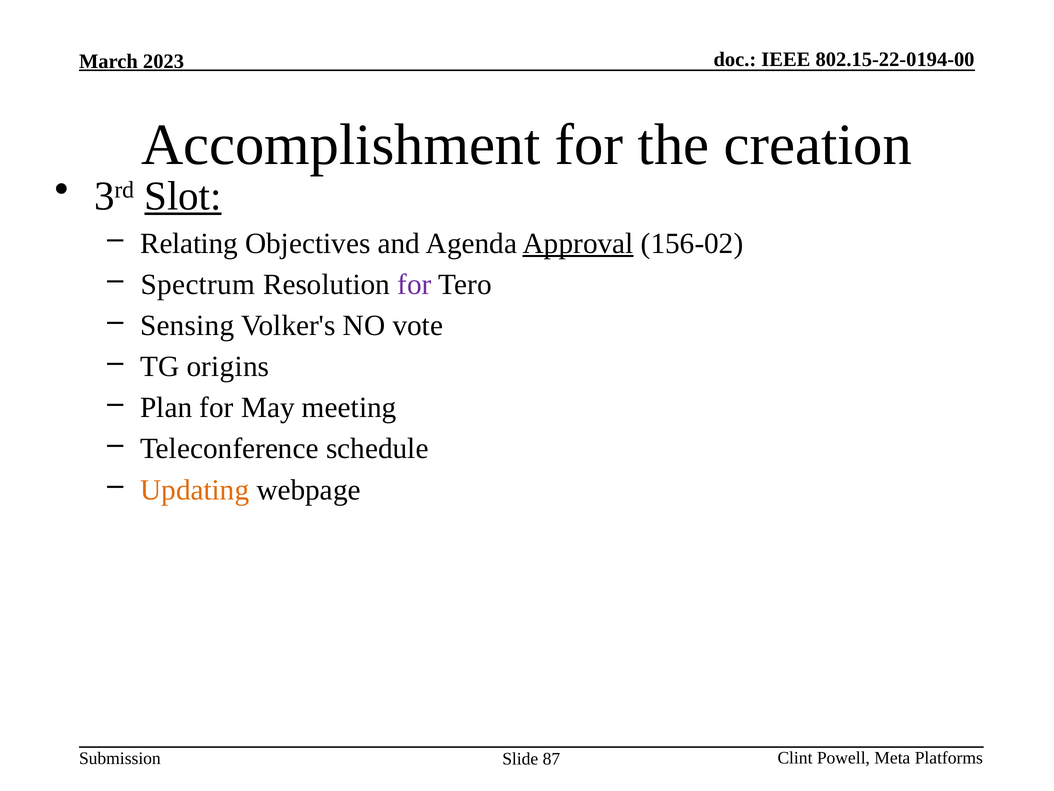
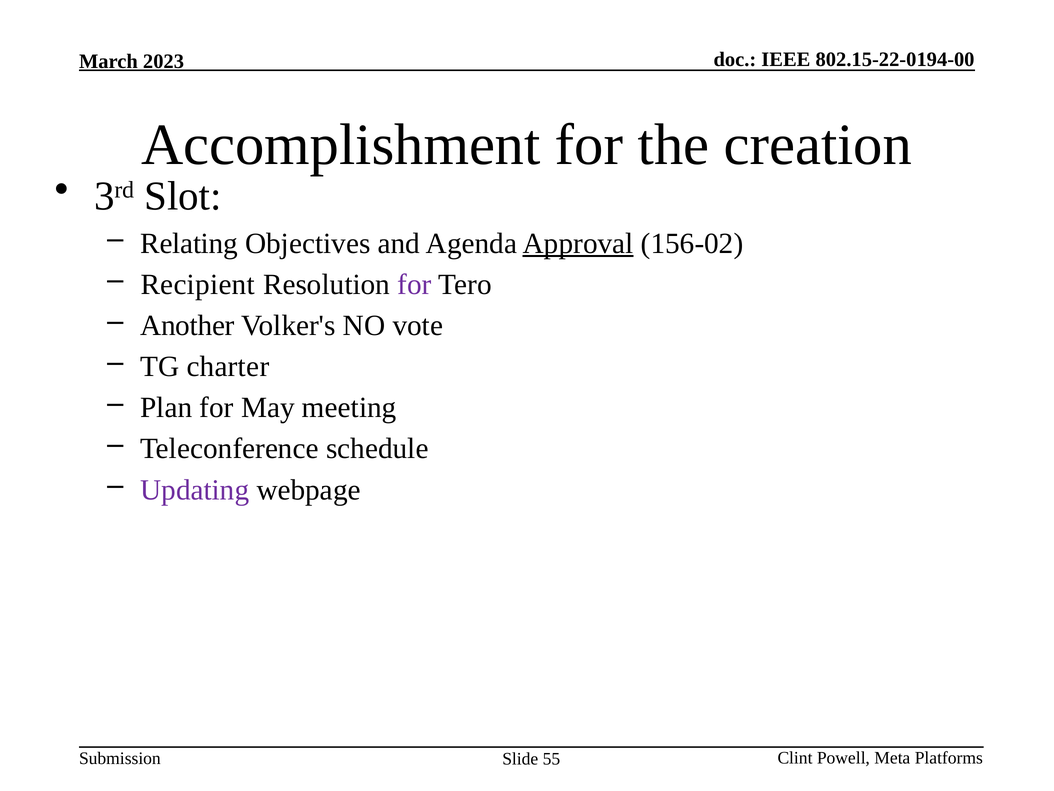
Slot underline: present -> none (183, 196)
Spectrum: Spectrum -> Recipient (198, 284)
Sensing: Sensing -> Another (187, 325)
origins: origins -> charter (228, 366)
Updating colour: orange -> purple (195, 490)
87: 87 -> 55 (551, 758)
